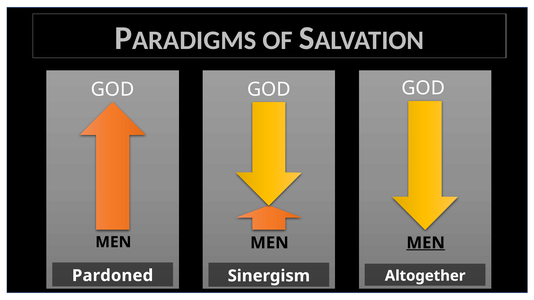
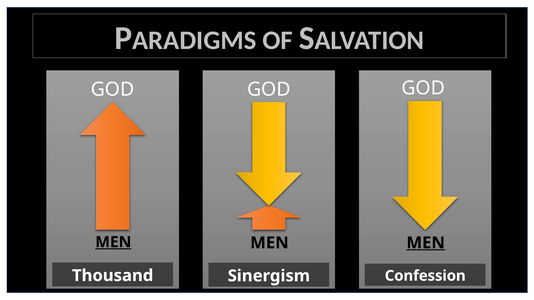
MEN underline: none -> present (113, 242)
Pardoned: Pardoned -> Thousand (113, 276)
Altogether: Altogether -> Confession (425, 276)
